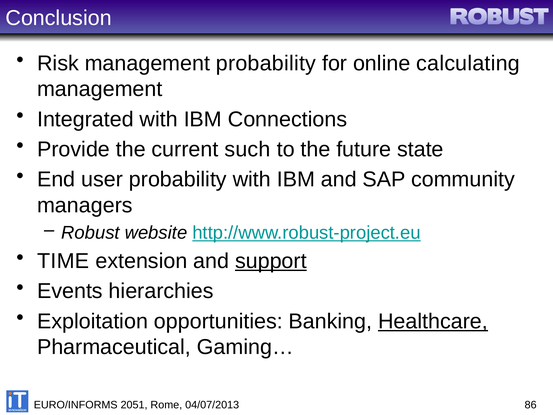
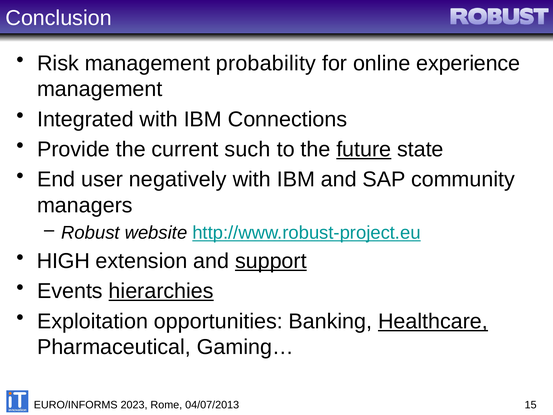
calculating: calculating -> experience (468, 63)
future underline: none -> present (364, 149)
user probability: probability -> negatively (178, 179)
TIME: TIME -> HIGH (63, 261)
hierarchies underline: none -> present (161, 291)
2051: 2051 -> 2023 (134, 405)
86: 86 -> 15 (531, 405)
